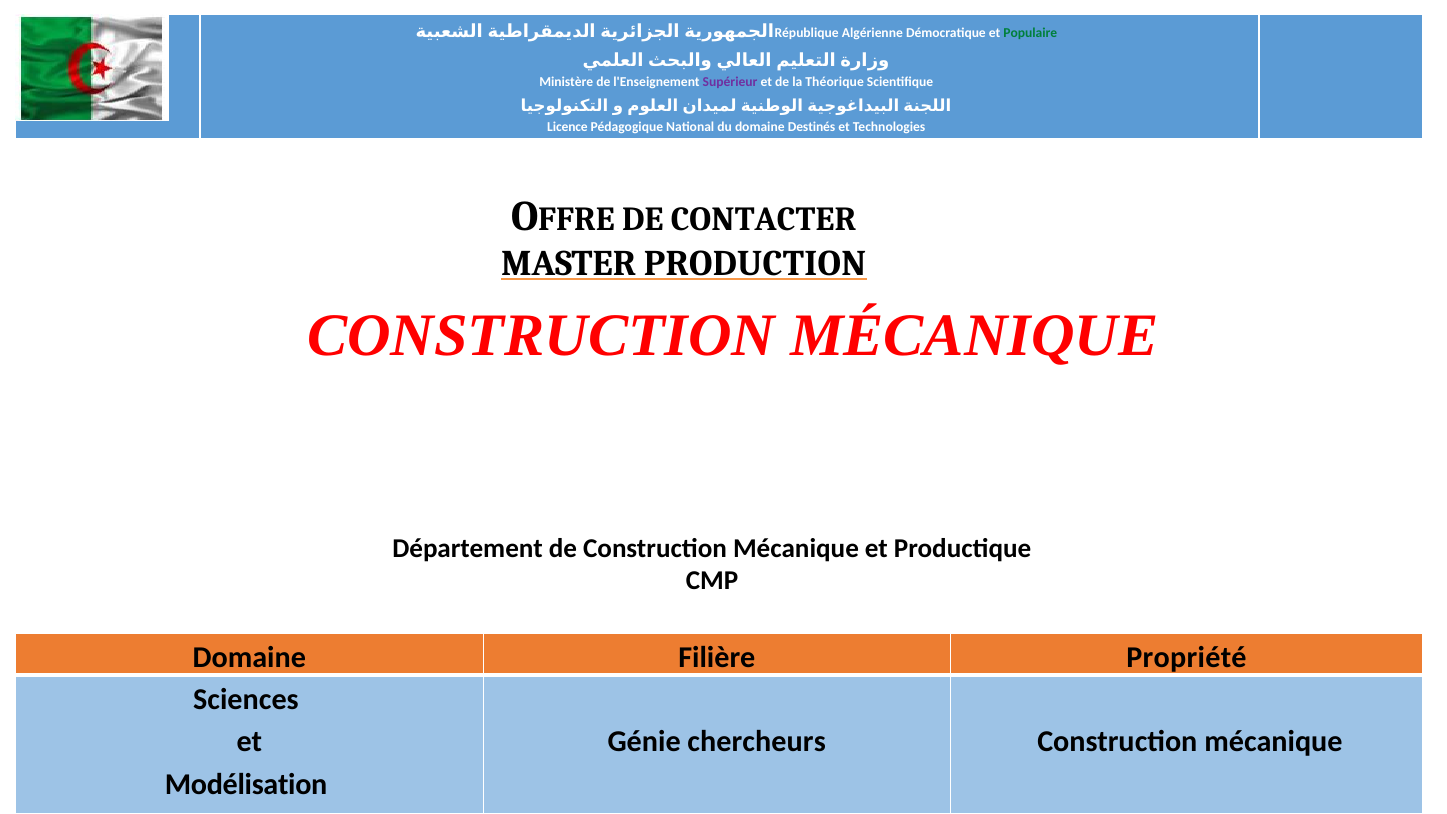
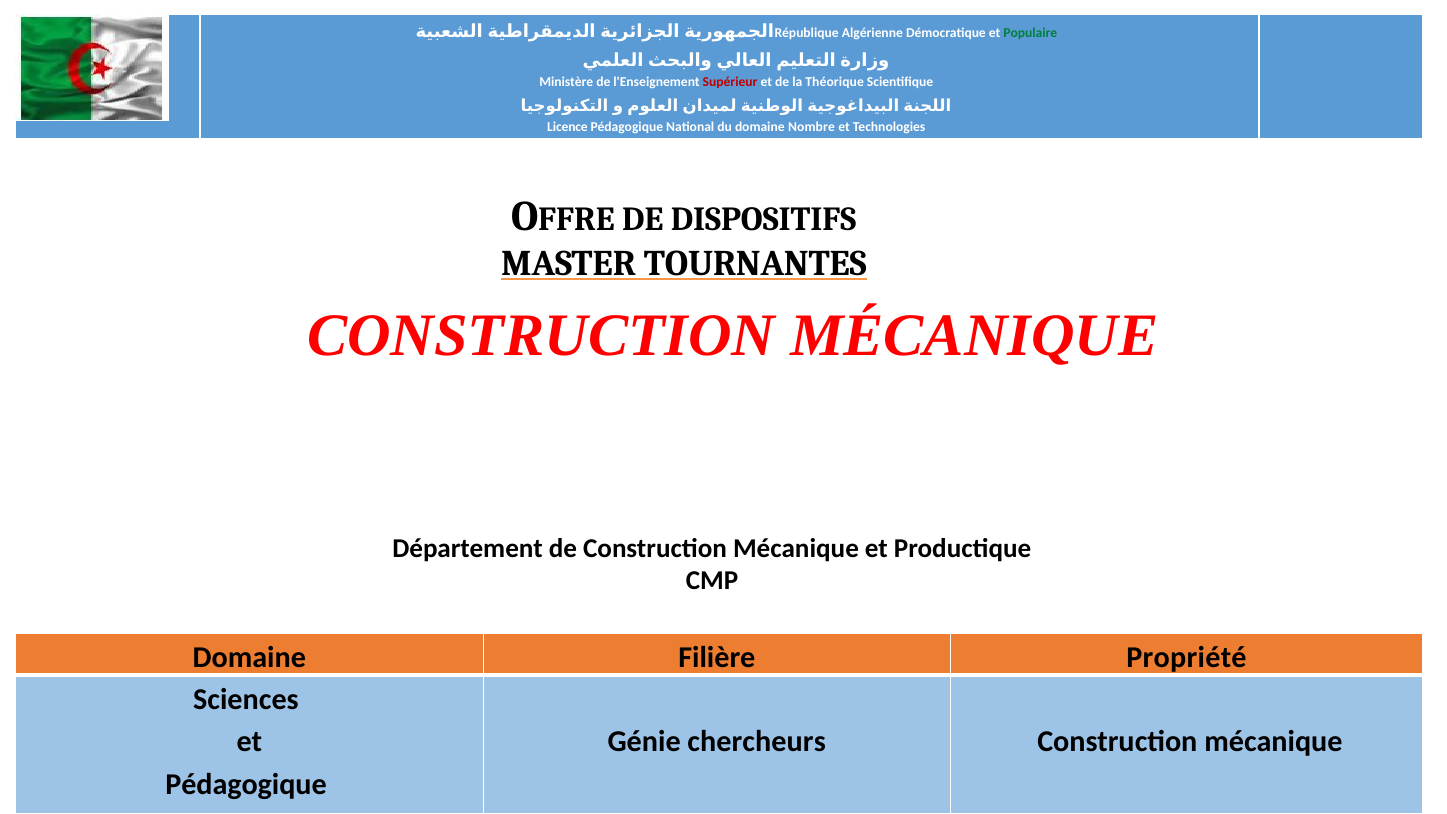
Supérieur colour: purple -> red (730, 82)
Destinés: Destinés -> Nombre (811, 127)
CONTACTER: CONTACTER -> DISPOSITIFS (764, 220)
PRODUCTION: PRODUCTION -> TOURNANTES (755, 263)
Modélisation: Modélisation -> Pédagogique (246, 784)
